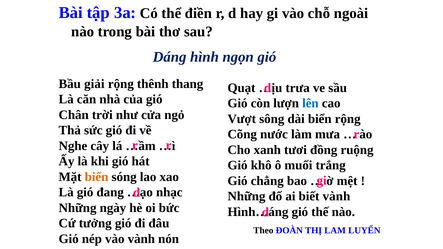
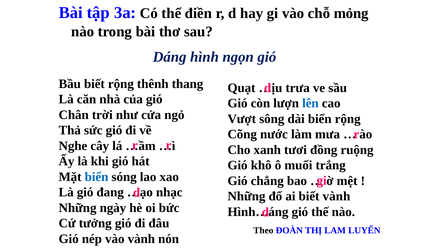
ngoài: ngoài -> mỏng (351, 13)
Bầu giải: giải -> biết (94, 84)
biển colour: orange -> blue (97, 177)
